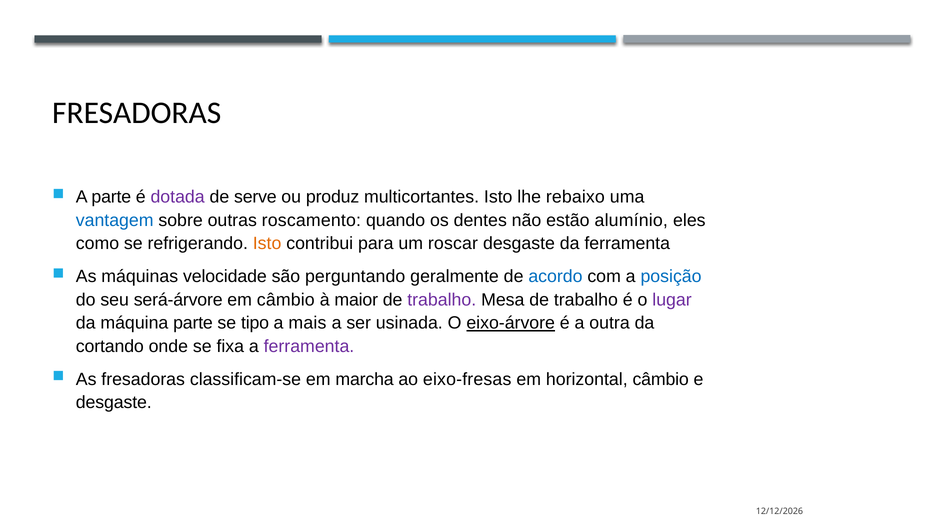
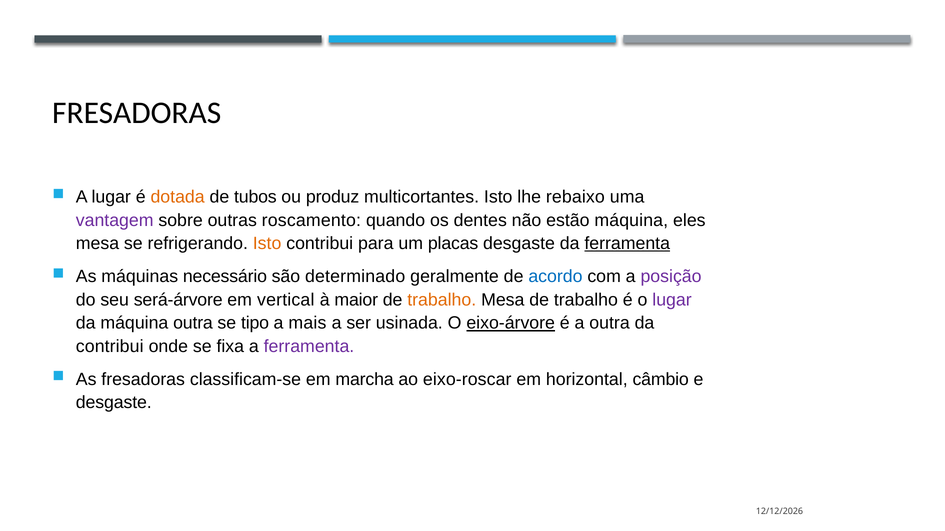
A parte: parte -> lugar (111, 197)
dotada colour: purple -> orange (178, 197)
serve: serve -> tubos (255, 197)
vantagem colour: blue -> purple (115, 220)
estão alumínio: alumínio -> máquina (631, 220)
como: como -> mesa (97, 244)
roscar: roscar -> placas (453, 244)
ferramenta underline: none -> present (627, 244)
velocidade: velocidade -> necessário (225, 277)
perguntando: perguntando -> determinado (355, 277)
posição colour: blue -> purple (671, 277)
em câmbio: câmbio -> vertical (286, 300)
trabalho colour: purple -> orange (442, 300)
máquina parte: parte -> outra (193, 323)
cortando: cortando -> contribui (110, 347)
eixo-fresas: eixo-fresas -> eixo-roscar (467, 380)
